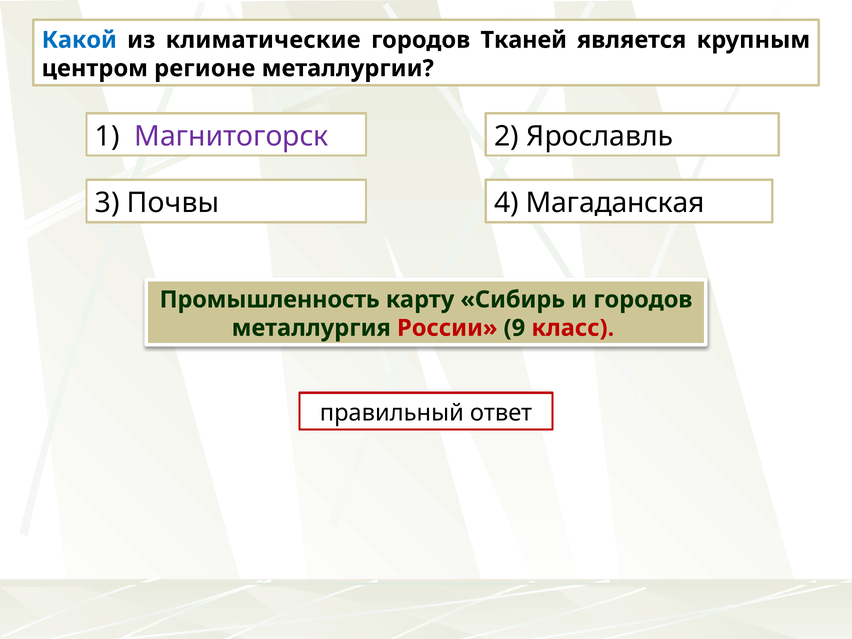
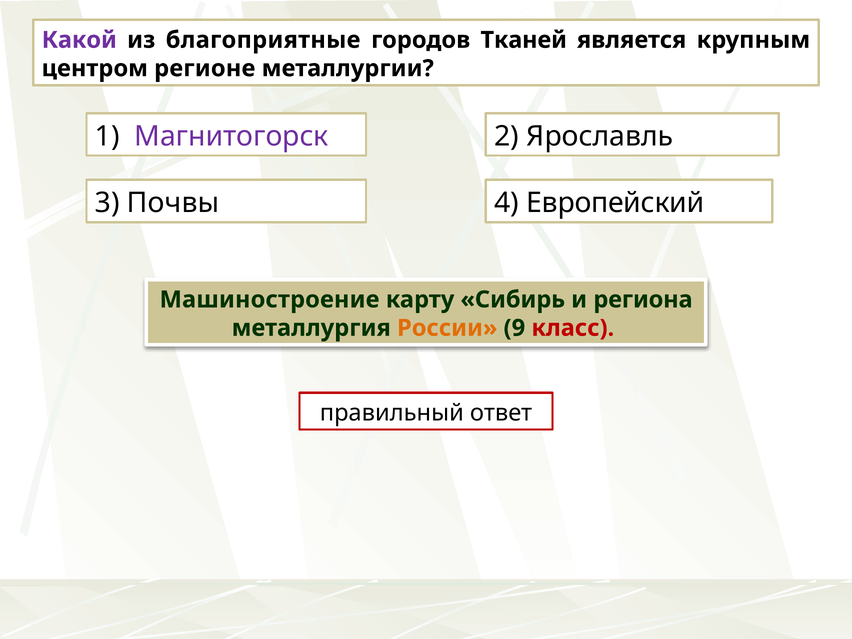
Какой colour: blue -> purple (79, 40)
климатические: климатические -> благоприятные (263, 40)
Магаданская: Магаданская -> Европейский (615, 203)
Промышленность: Промышленность -> Машиностроение (270, 300)
и городов: городов -> региона (643, 300)
России colour: red -> orange (447, 328)
